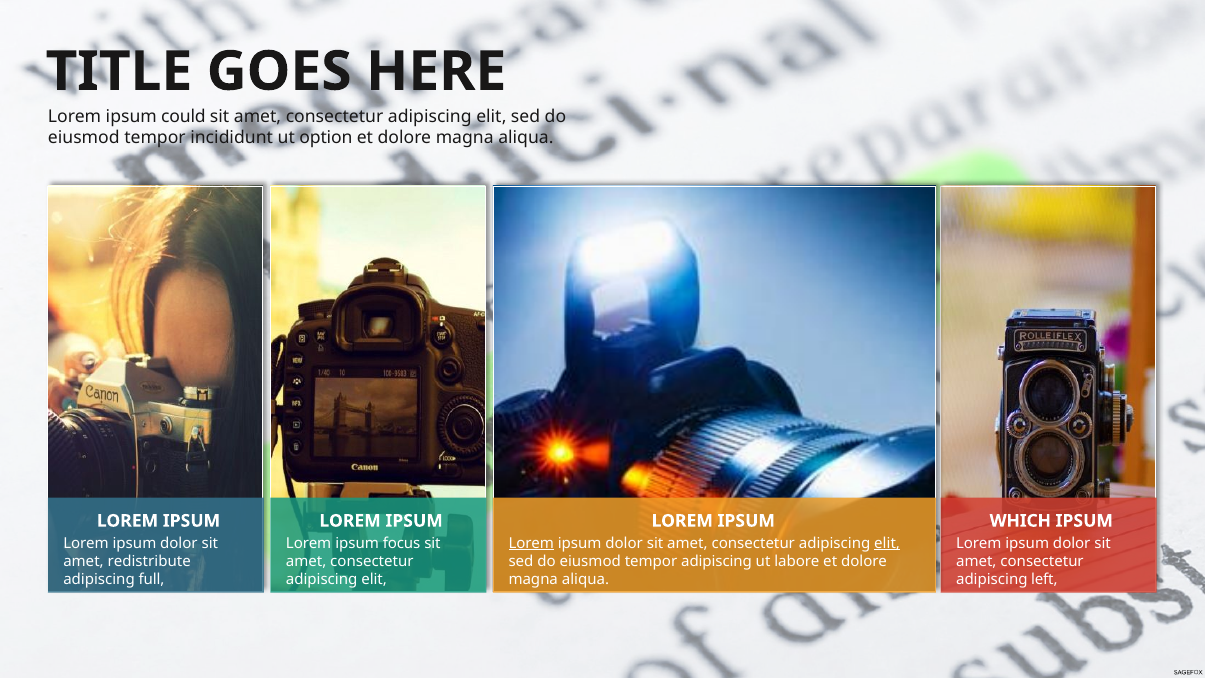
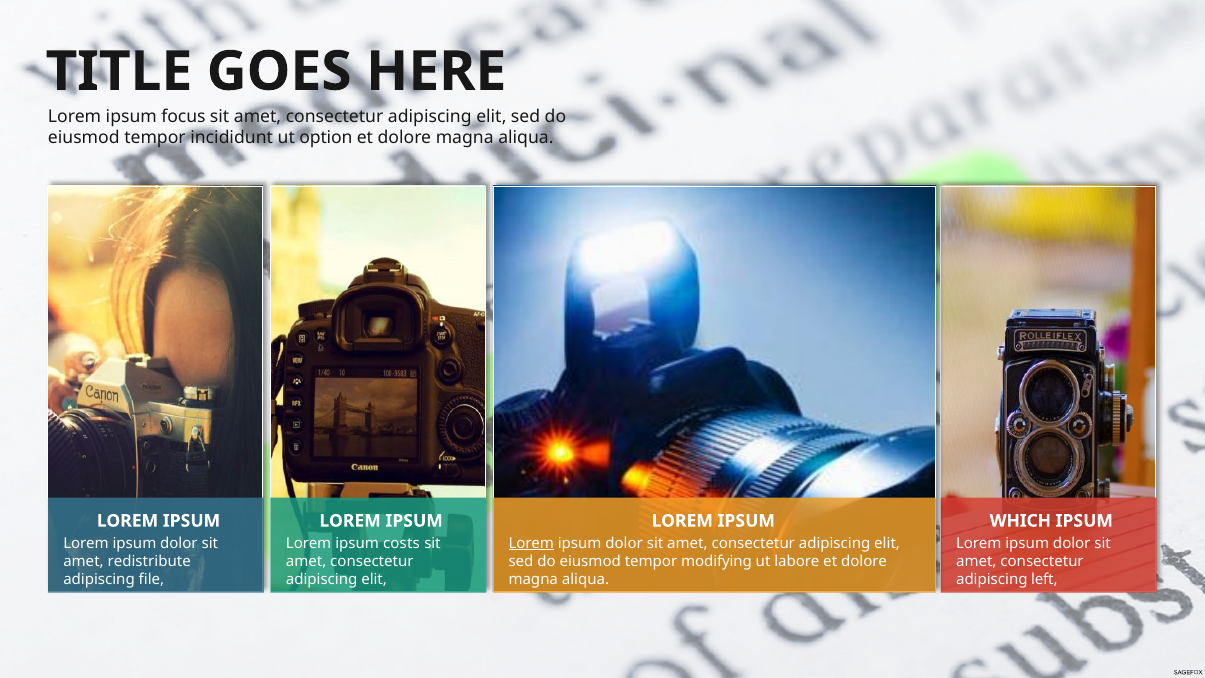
could: could -> focus (183, 116)
focus: focus -> costs (401, 543)
elit underline: present -> none (887, 543)
tempor adipiscing: adipiscing -> modifying (717, 561)
full: full -> file (151, 579)
